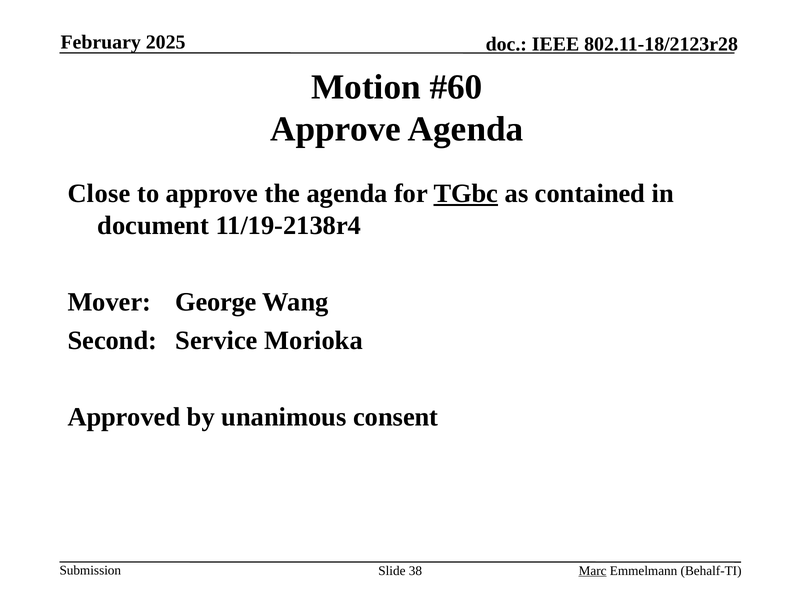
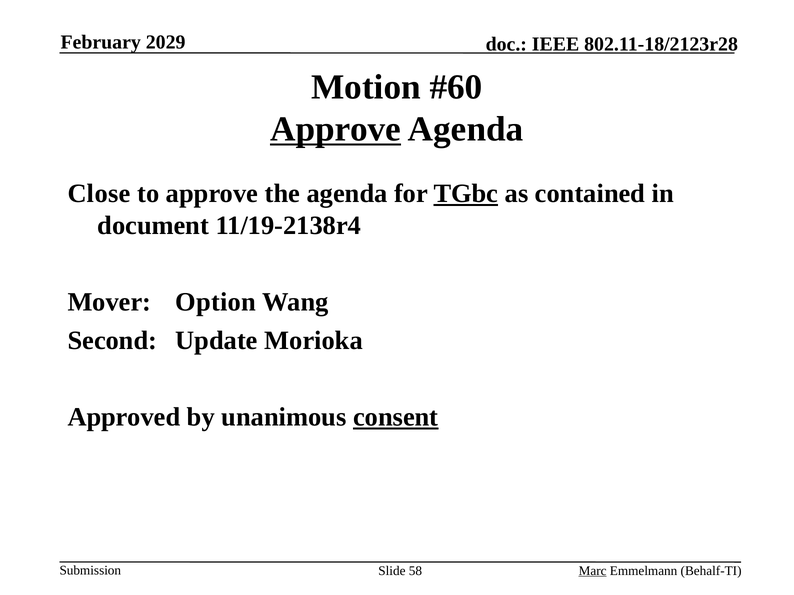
2025: 2025 -> 2029 (166, 42)
Approve underline: none -> present (336, 129)
George: George -> Option (216, 302)
Service: Service -> Update (216, 341)
consent underline: none -> present (396, 417)
38: 38 -> 58 (415, 571)
